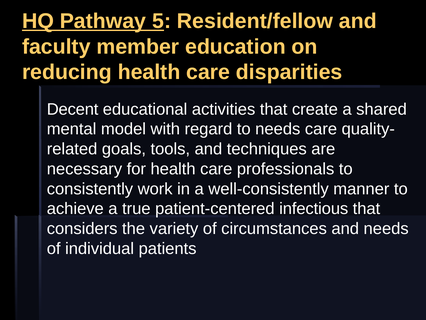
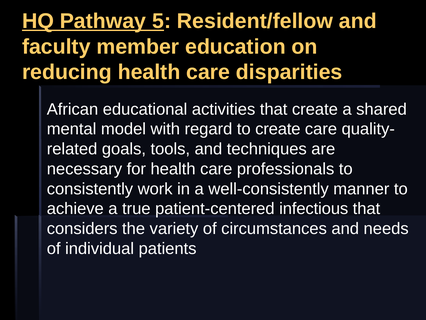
Decent: Decent -> African (73, 109)
to needs: needs -> create (278, 129)
